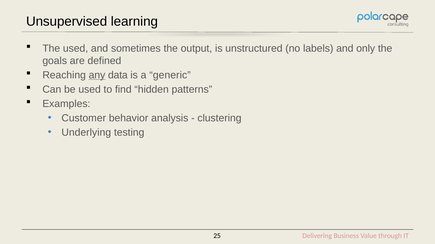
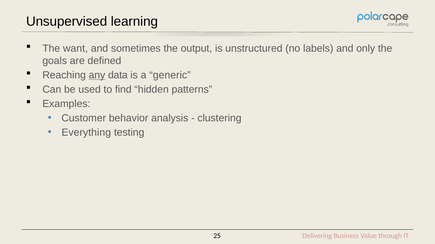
The used: used -> want (76, 48)
Underlying: Underlying -> Everything (86, 133)
